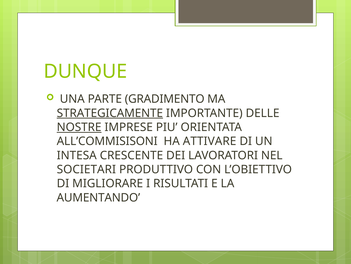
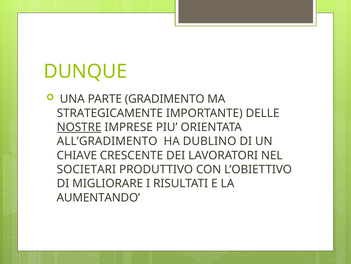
STRATEGICAMENTE underline: present -> none (110, 113)
ALL’COMMISISONI: ALL’COMMISISONI -> ALL’GRADIMENTO (107, 141)
ATTIVARE: ATTIVARE -> DUBLINO (210, 141)
INTESA: INTESA -> CHIAVE (77, 155)
